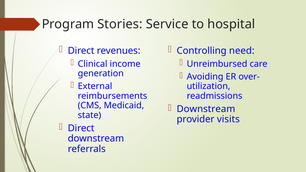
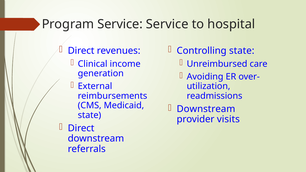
Program Stories: Stories -> Service (120, 24)
Controlling need: need -> state (242, 51)
